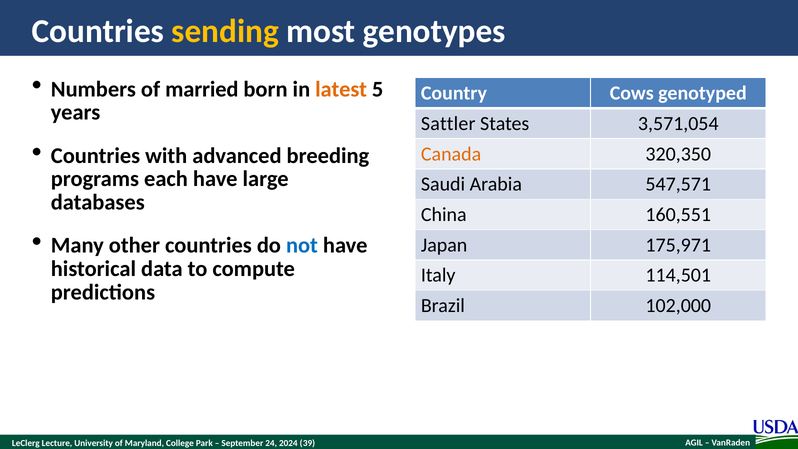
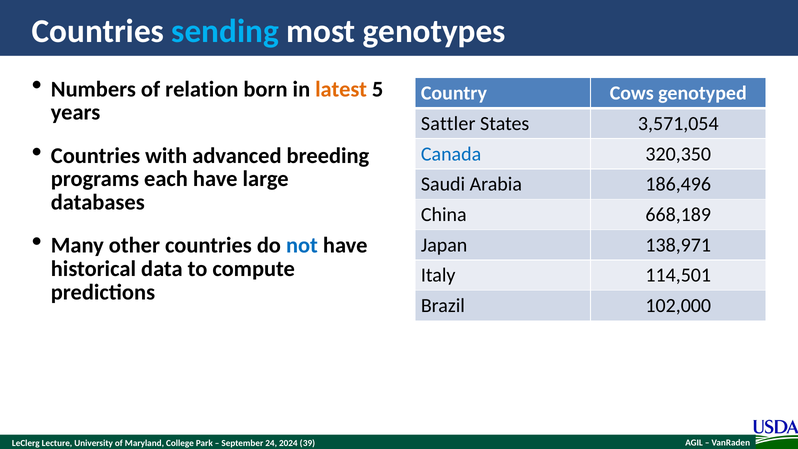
sending colour: yellow -> light blue (225, 31)
married: married -> relation (202, 89)
Canada colour: orange -> blue (451, 154)
547,571: 547,571 -> 186,496 (678, 184)
160,551: 160,551 -> 668,189 (678, 215)
175,971: 175,971 -> 138,971 (678, 245)
